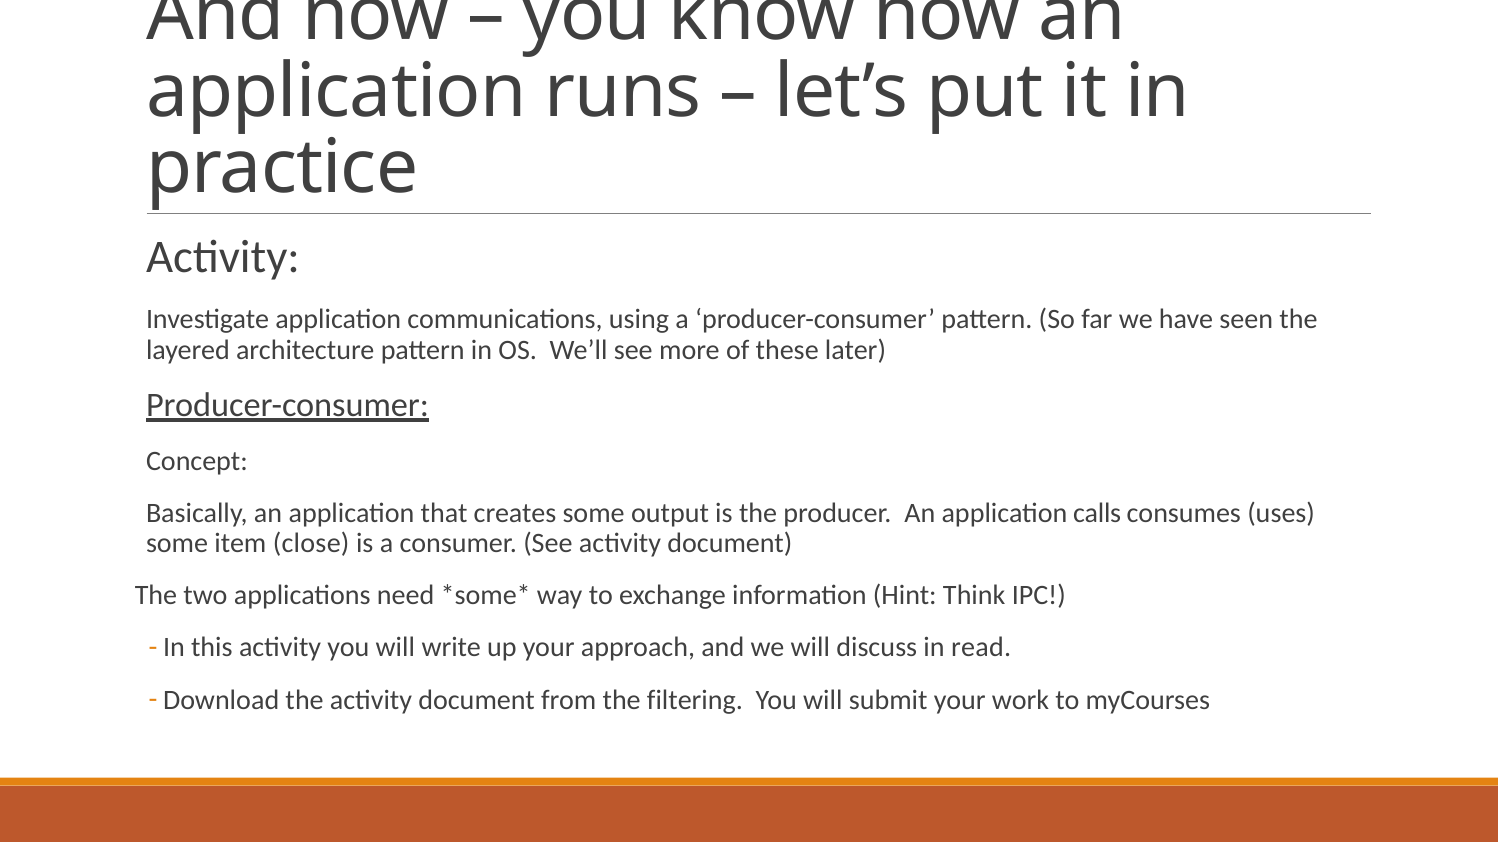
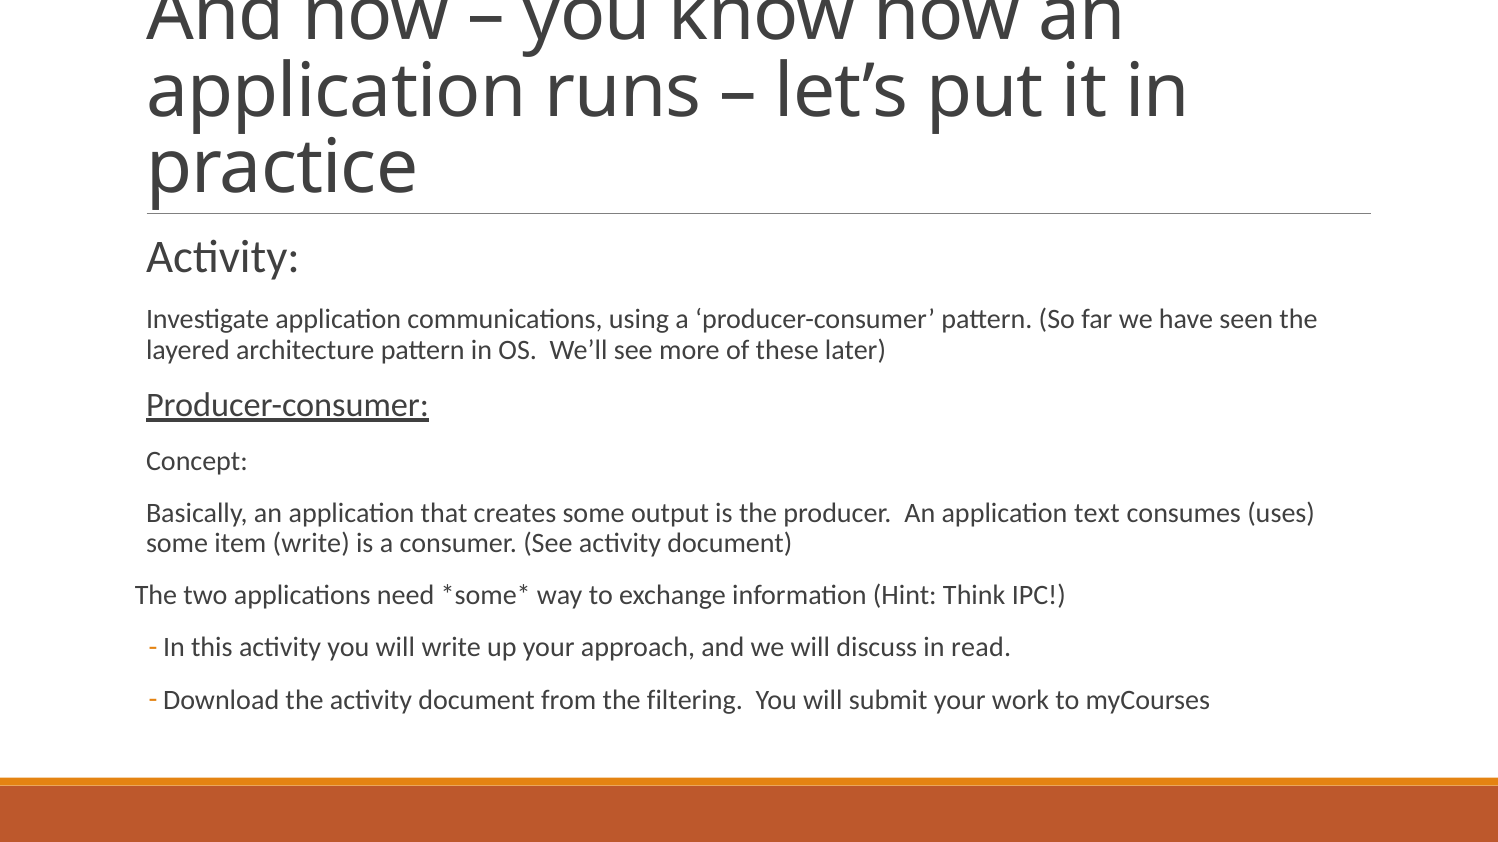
calls: calls -> text (1097, 513)
item close: close -> write (311, 544)
